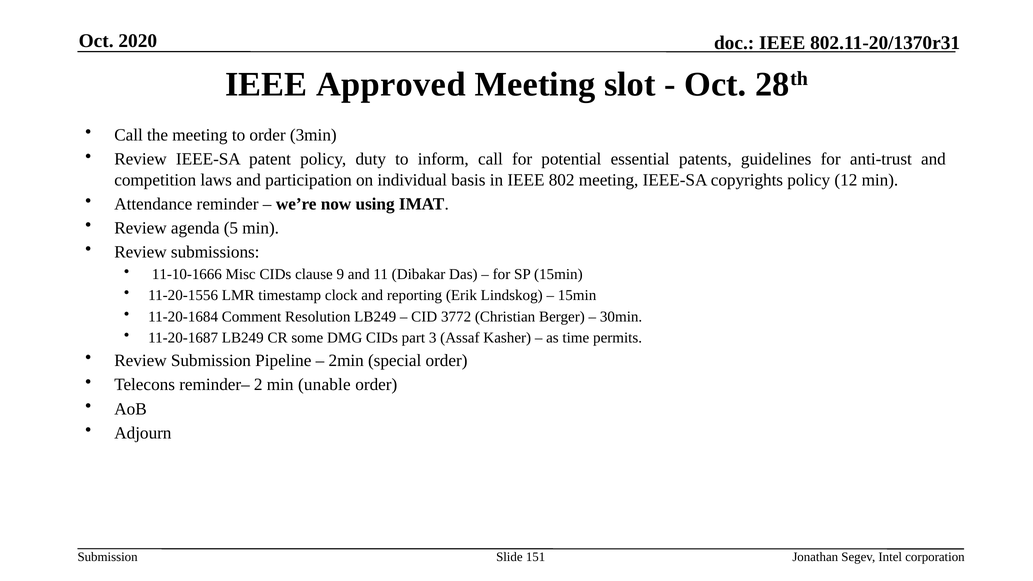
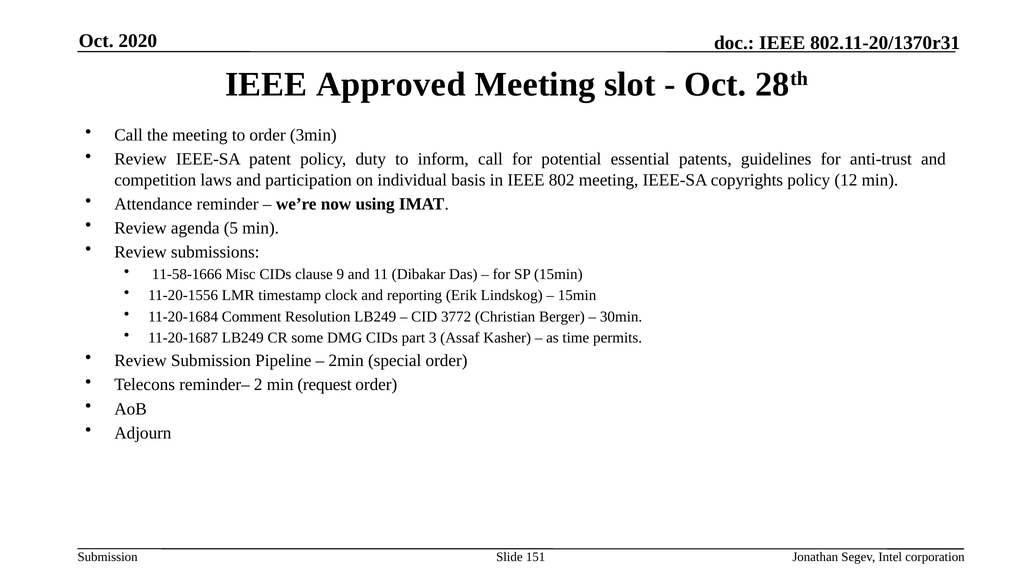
11-10-1666: 11-10-1666 -> 11-58-1666 (187, 274)
unable: unable -> request (325, 385)
